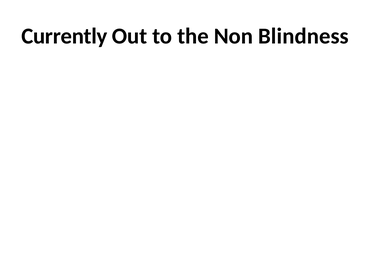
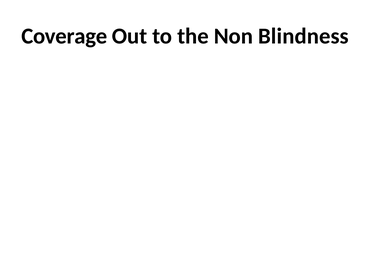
Currently: Currently -> Coverage (64, 36)
